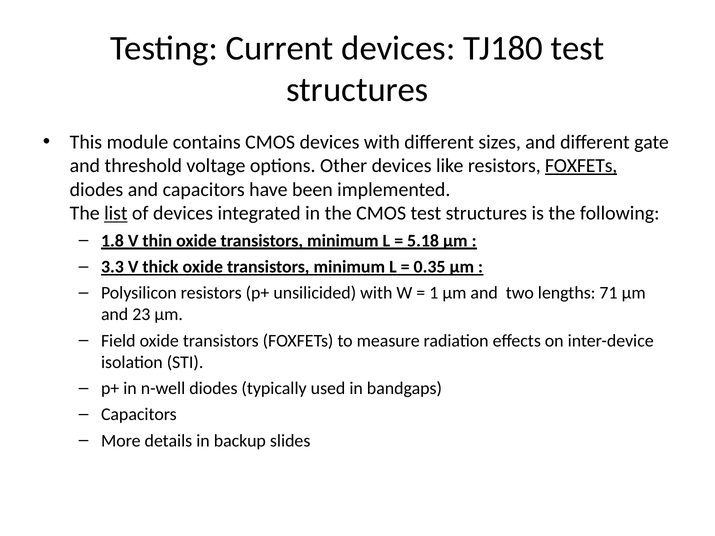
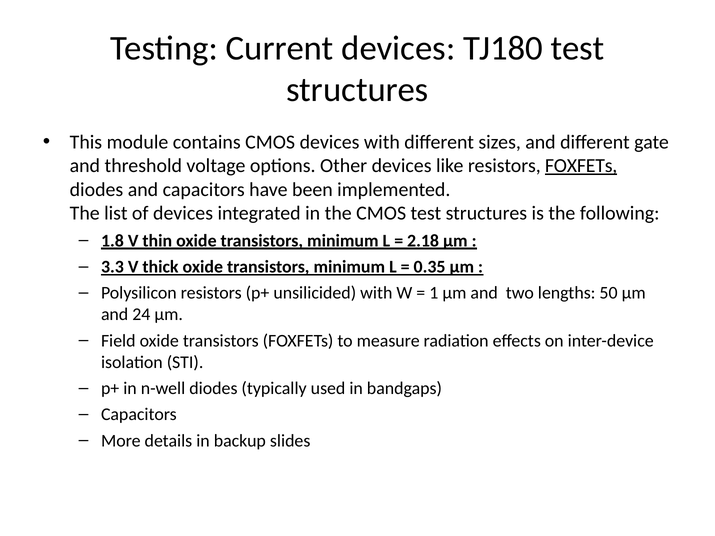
list underline: present -> none (116, 214)
5.18: 5.18 -> 2.18 (423, 241)
71: 71 -> 50 (609, 293)
23: 23 -> 24 (141, 315)
